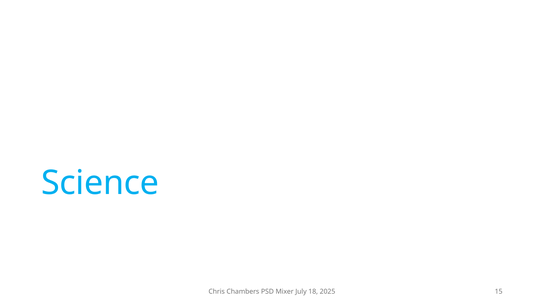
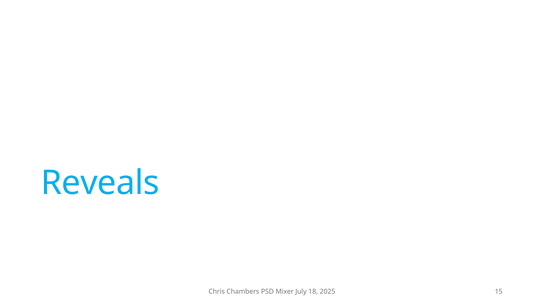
Science: Science -> Reveals (100, 183)
